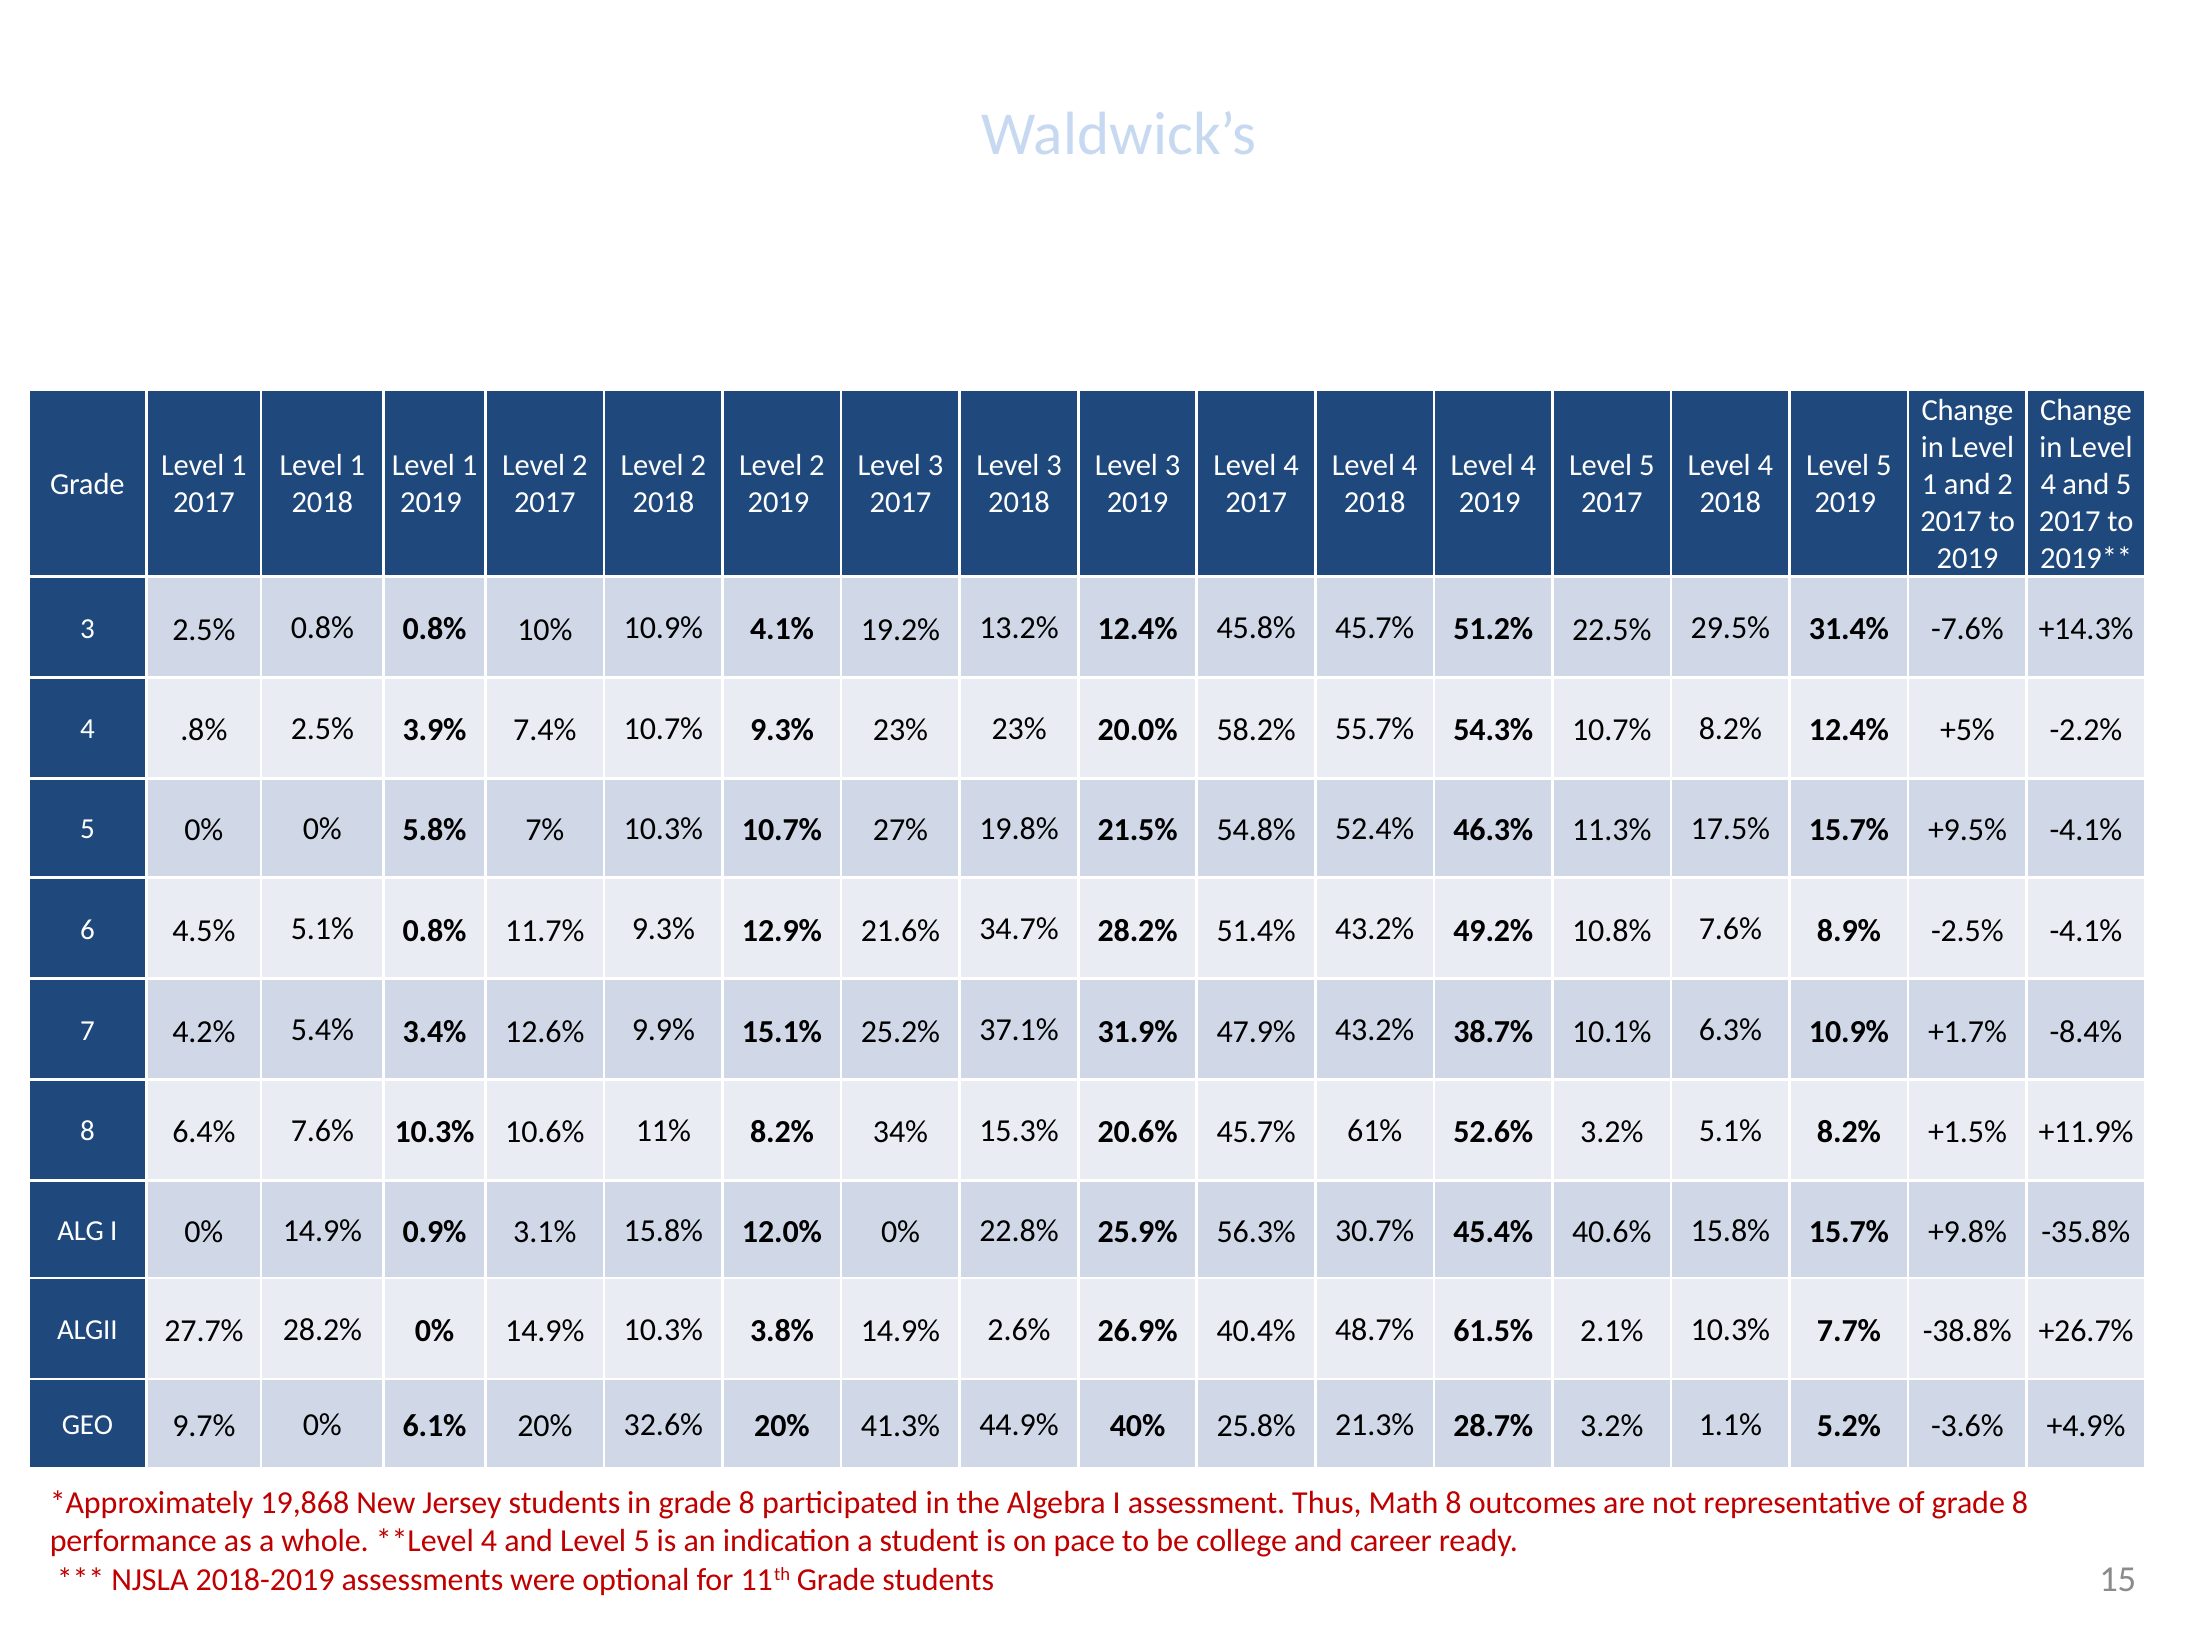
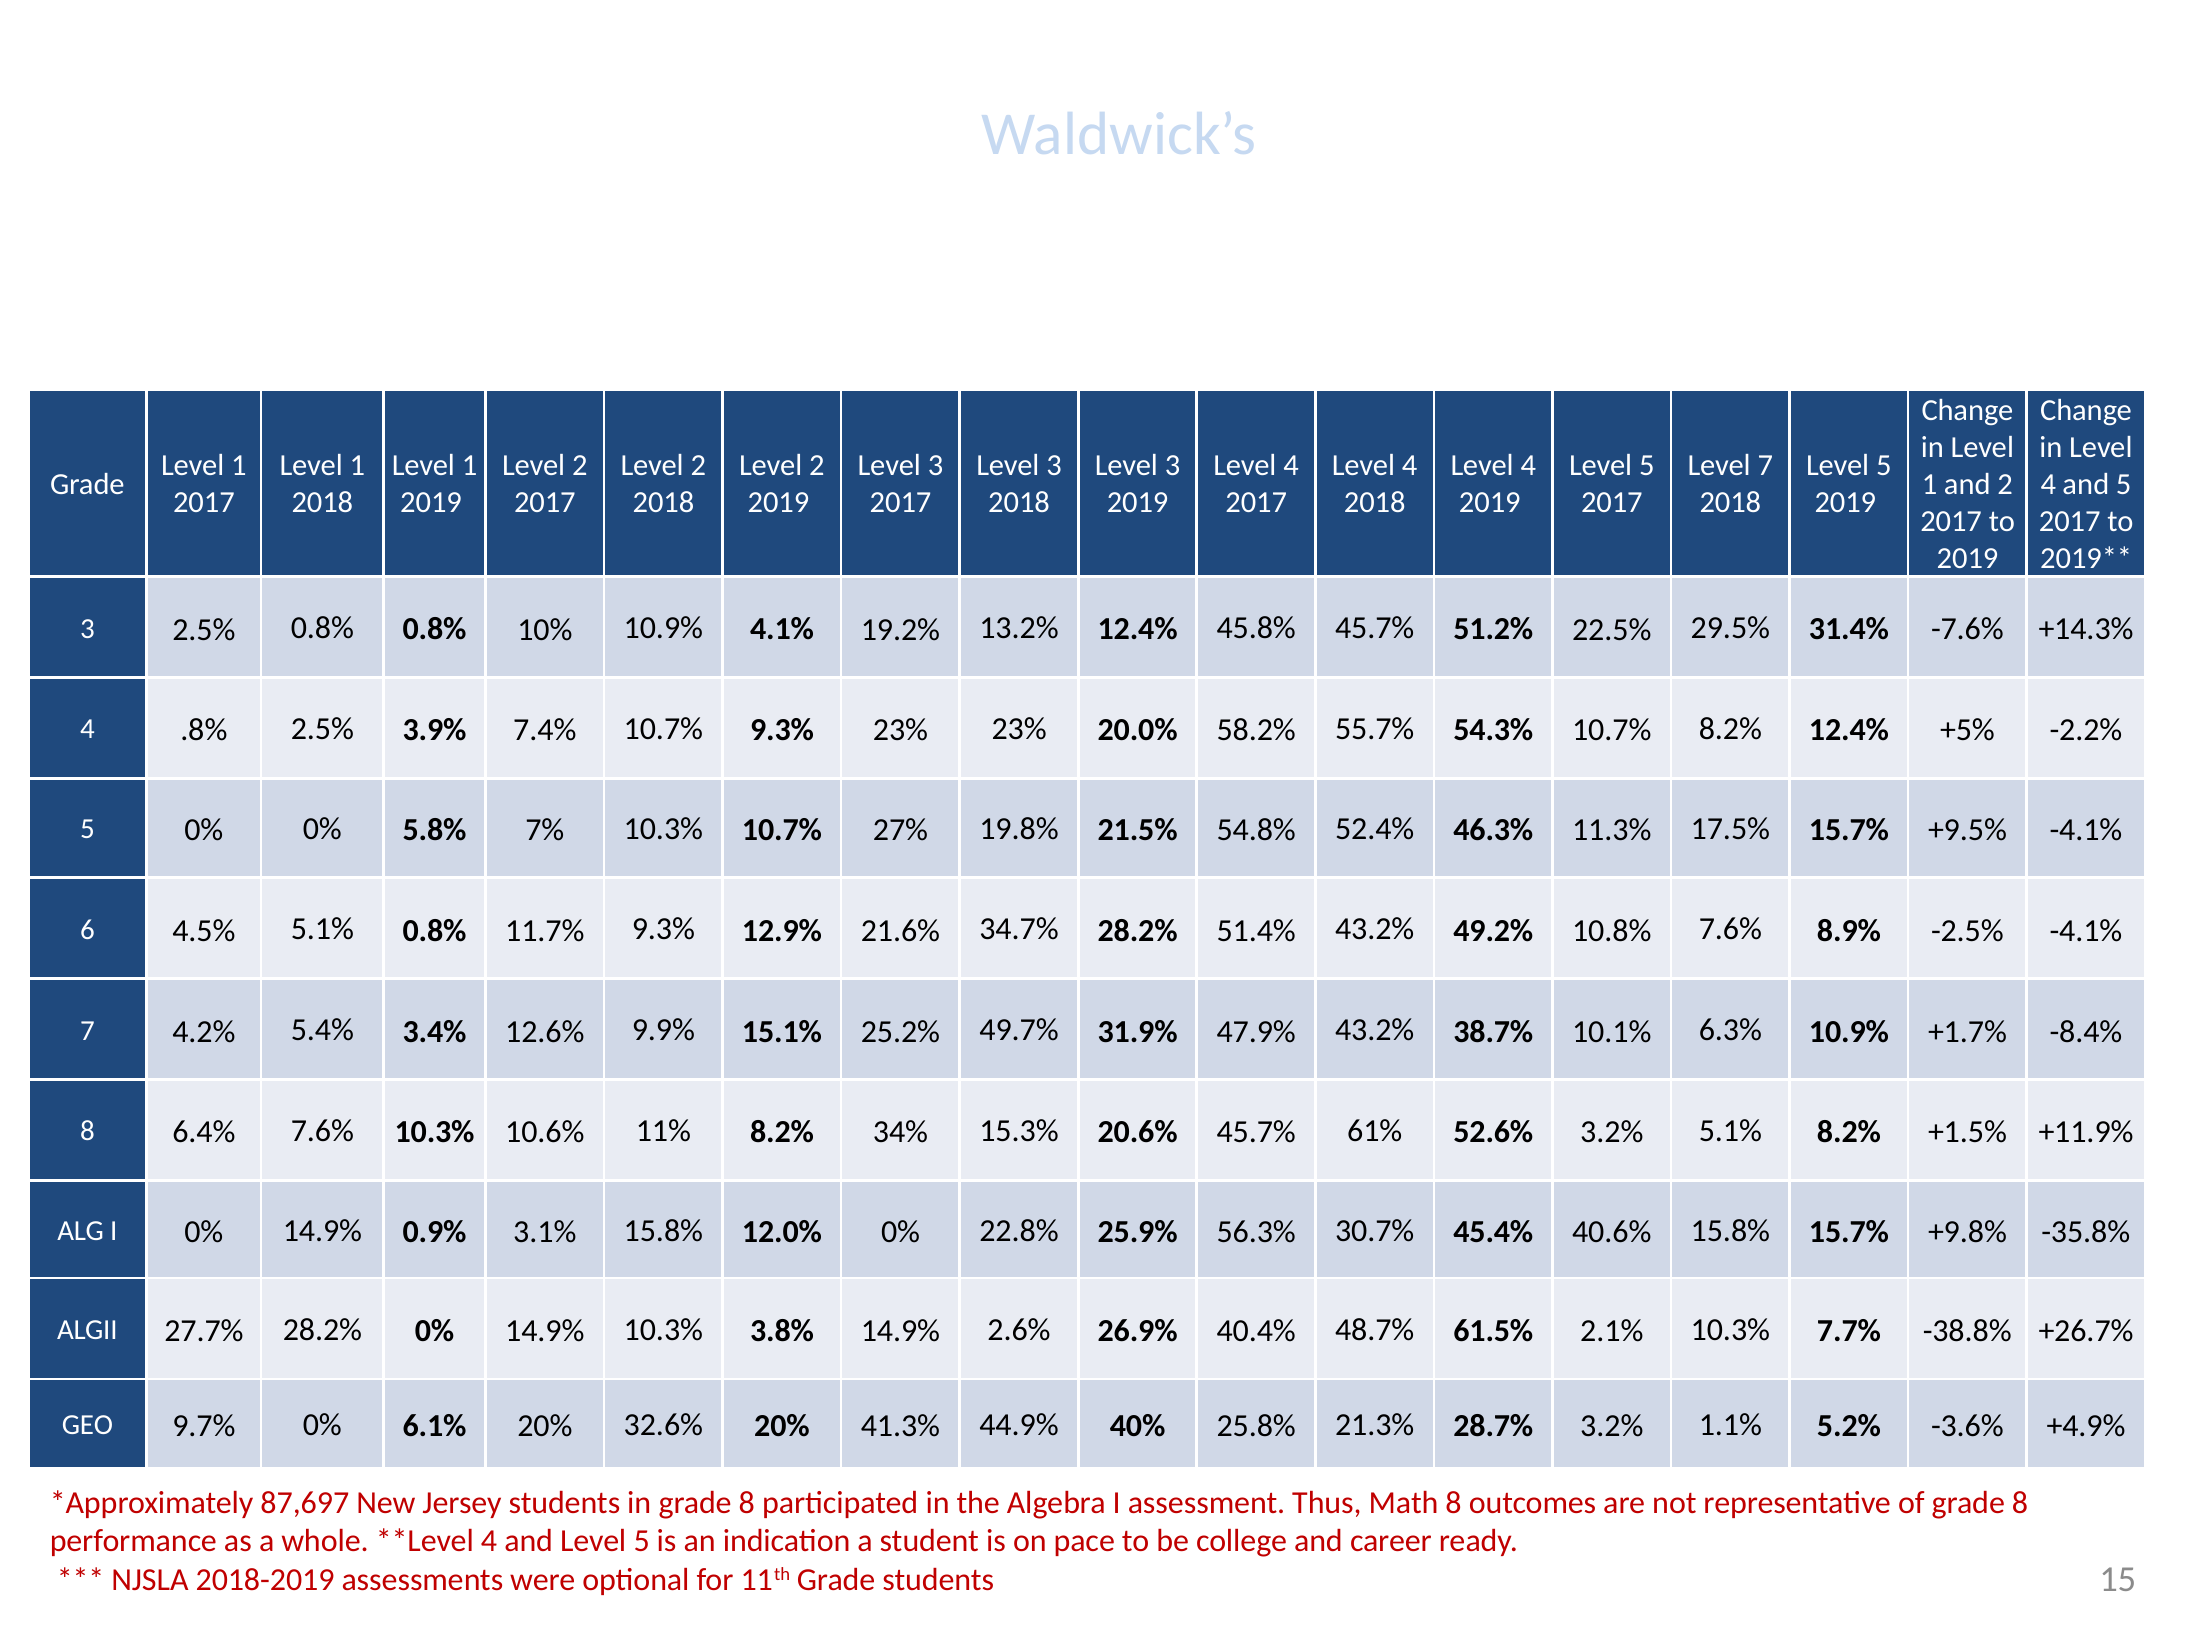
4: 4 -> 7 (1765, 465)
37.1%: 37.1% -> 49.7% (1019, 1031)
19,868: 19,868 -> 87,697 (305, 1503)
